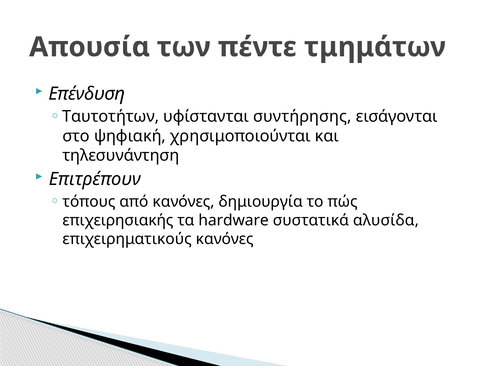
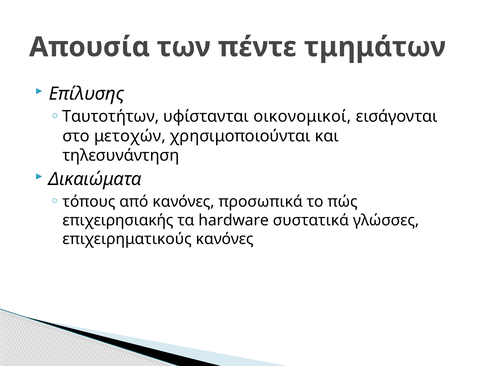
Επένδυση: Επένδυση -> Επίλυσης (87, 94)
συντήρησης: συντήρησης -> οικονομικοί (302, 117)
ψηφιακή: ψηφιακή -> μετοχών (130, 136)
Επιτρέπουν: Επιτρέπουν -> Δικαιώματα (95, 179)
δημιουργία: δημιουργία -> προσωπικά (261, 202)
αλυσίδα: αλυσίδα -> γλώσσες (386, 220)
